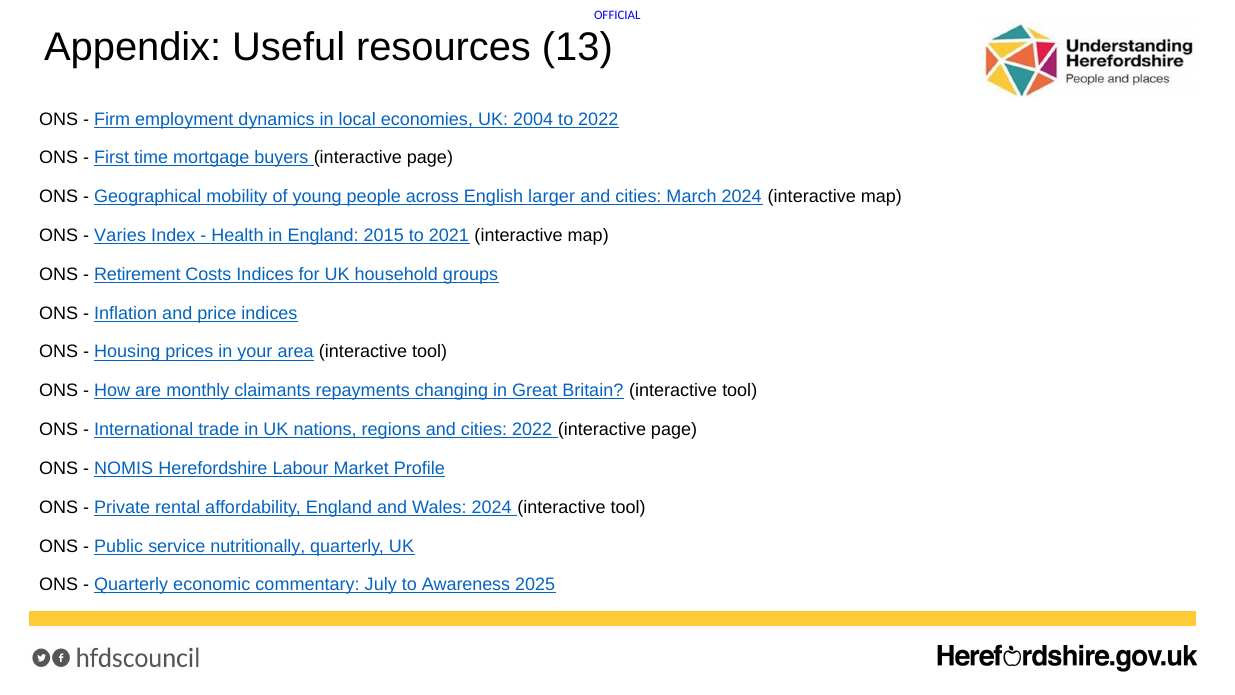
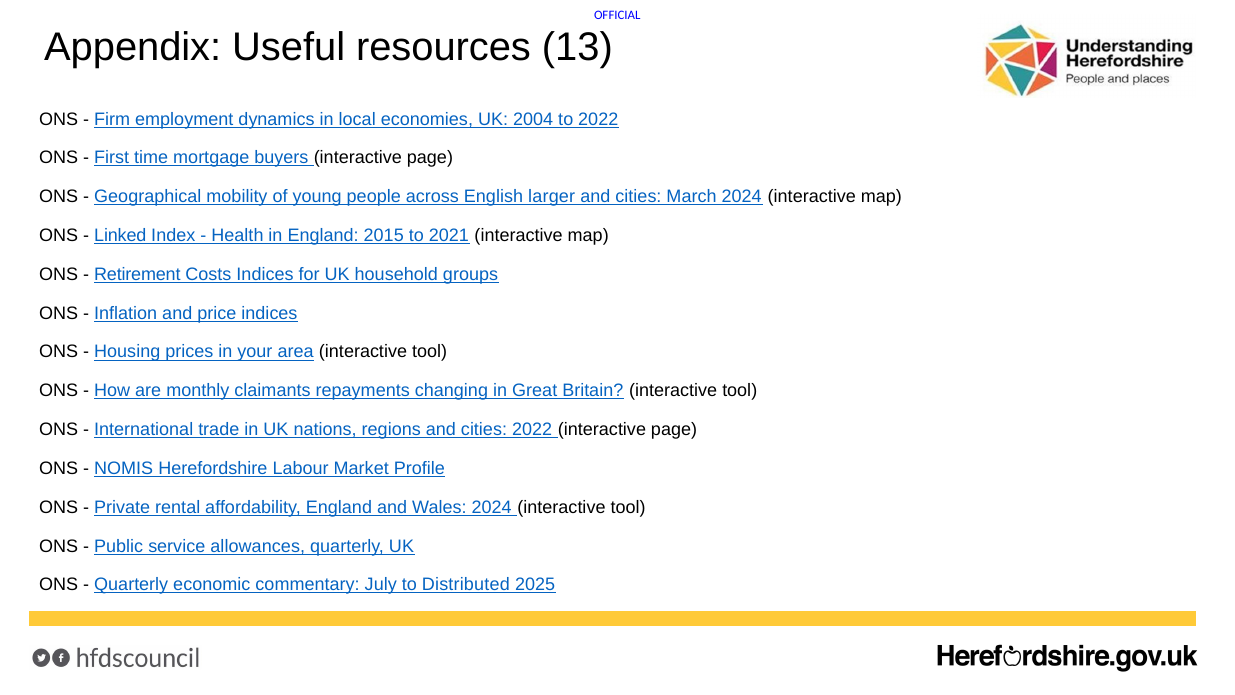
Varies: Varies -> Linked (120, 235)
nutritionally: nutritionally -> allowances (258, 546)
Awareness: Awareness -> Distributed (466, 585)
